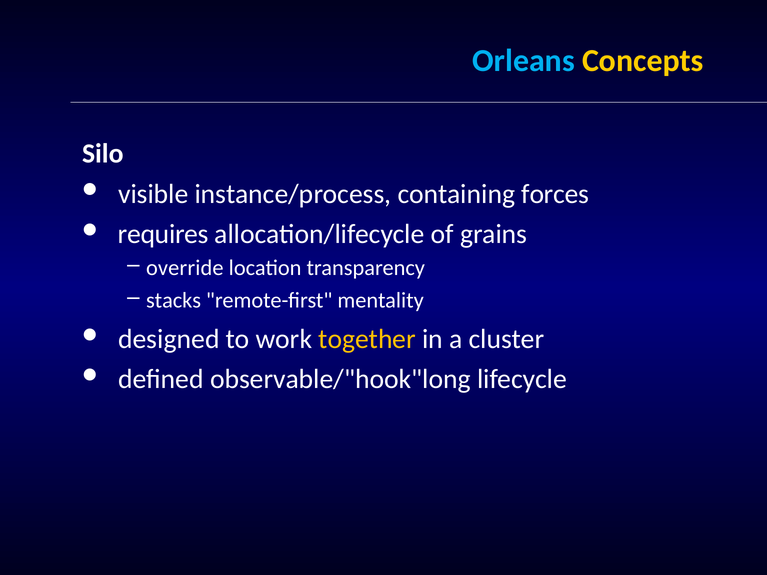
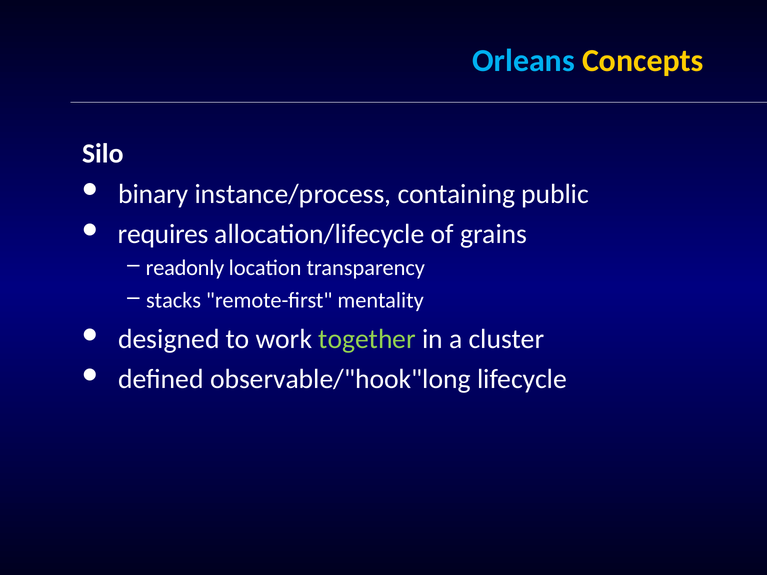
visible: visible -> binary (153, 194)
forces: forces -> public (555, 194)
override: override -> readonly (185, 268)
together colour: yellow -> light green (367, 339)
